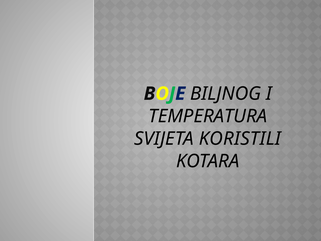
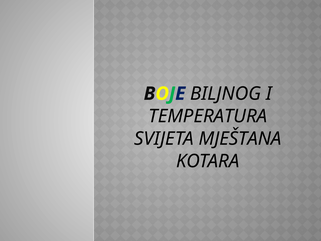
KORISTILI: KORISTILI -> MJEŠTANA (240, 139)
